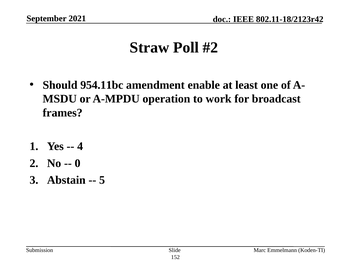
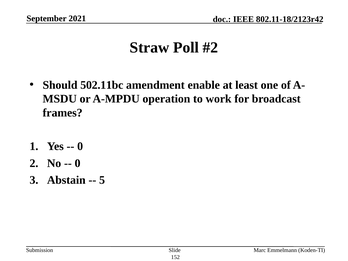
954.11bc: 954.11bc -> 502.11bc (102, 85)
4: 4 -> 0 (80, 146)
